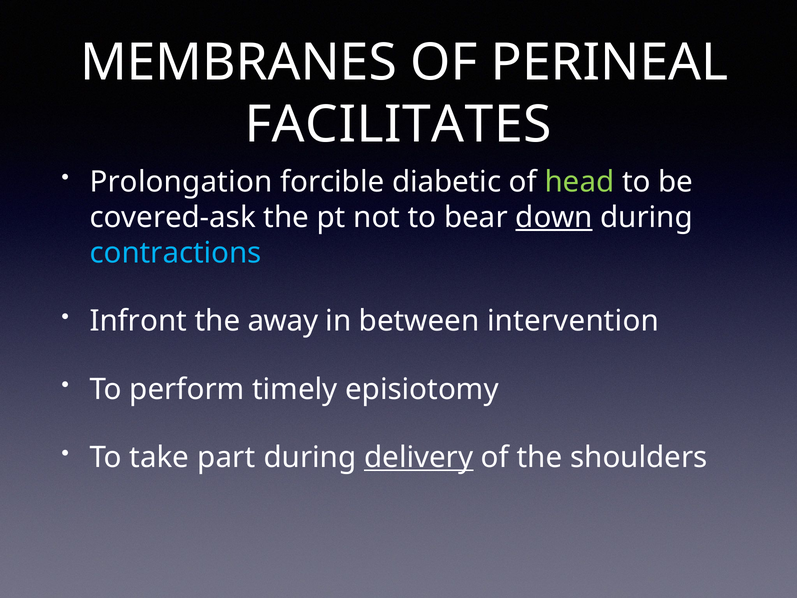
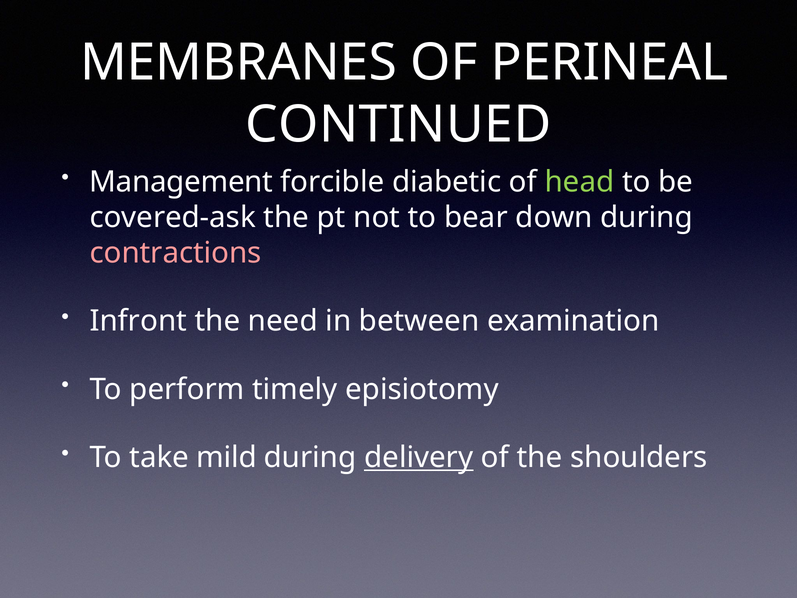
FACILITATES: FACILITATES -> CONTINUED (398, 125)
Prolongation: Prolongation -> Management (181, 182)
down underline: present -> none (554, 217)
contractions colour: light blue -> pink (176, 253)
away: away -> need (283, 321)
intervention: intervention -> examination (573, 321)
part: part -> mild (227, 457)
